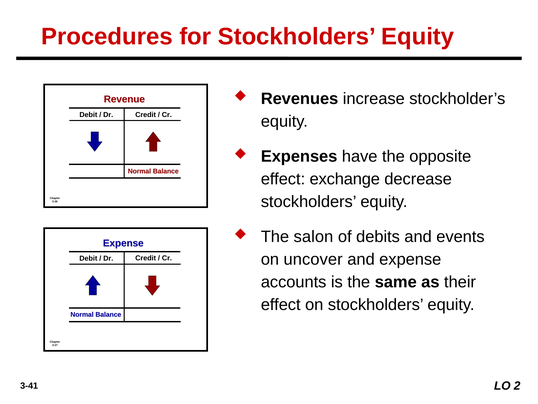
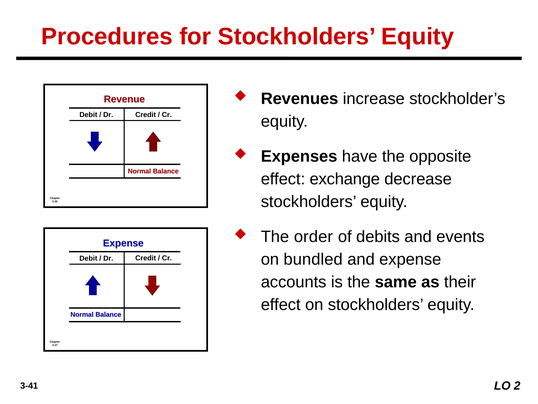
salon: salon -> order (313, 236)
uncover: uncover -> bundled (313, 259)
